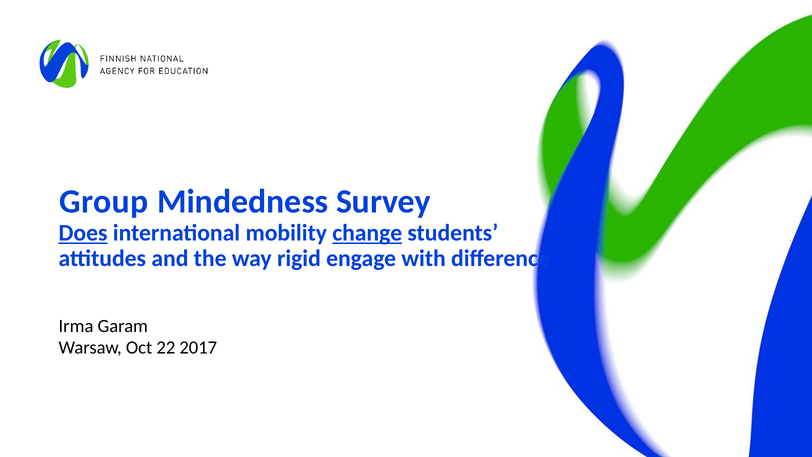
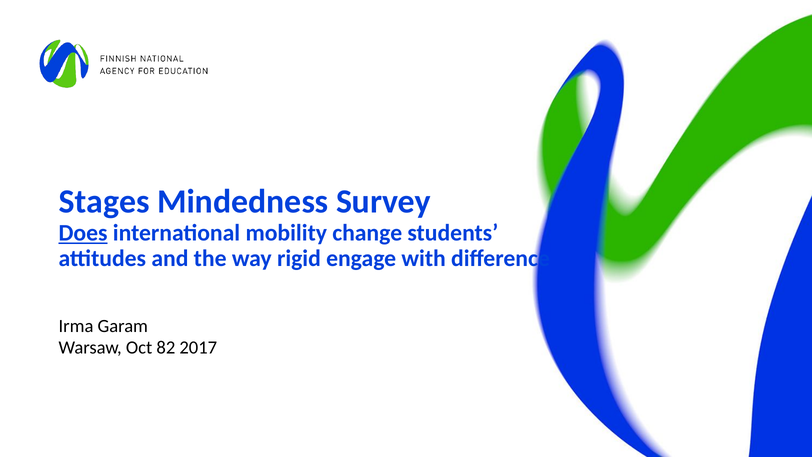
Group: Group -> Stages (104, 202)
change underline: present -> none (367, 233)
22: 22 -> 82 (166, 347)
